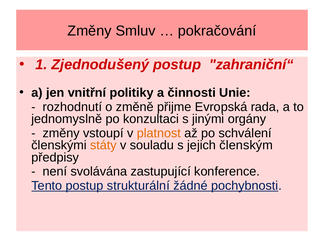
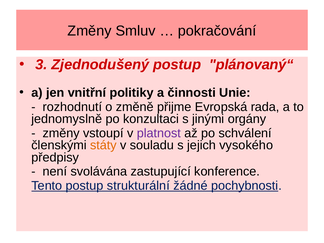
1: 1 -> 3 (41, 65)
zahraniční“: zahraniční“ -> plánovaný“ (251, 65)
platnost colour: orange -> purple (159, 133)
členským: členským -> vysokého (246, 145)
